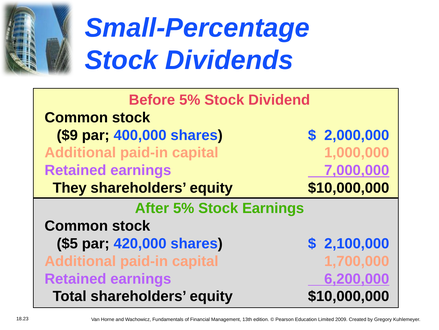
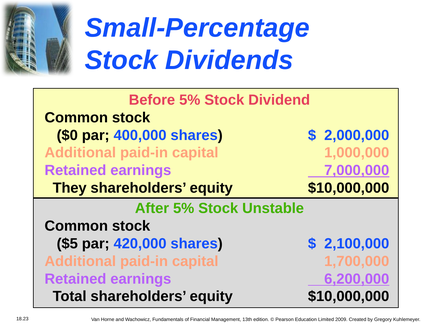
$9: $9 -> $0 (67, 135)
Stock Earnings: Earnings -> Unstable (273, 208)
